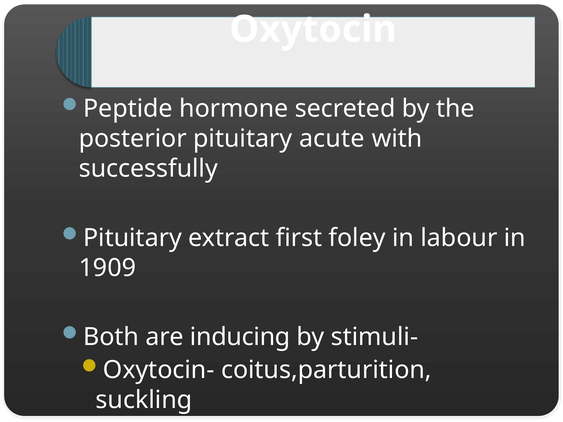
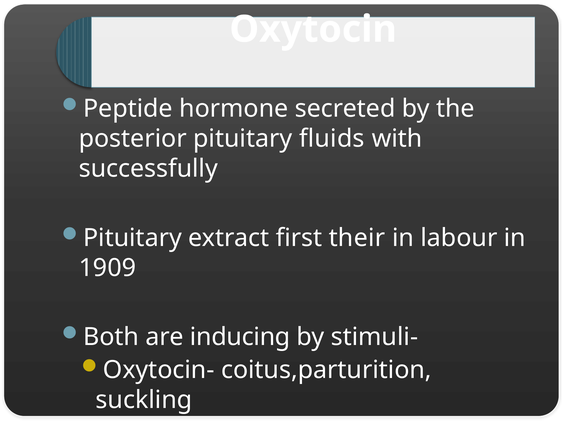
acute: acute -> fluids (332, 139)
foley: foley -> their (357, 238)
